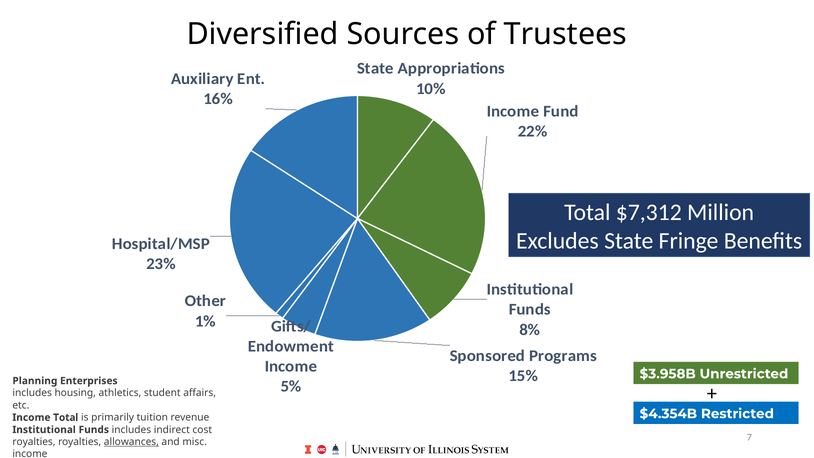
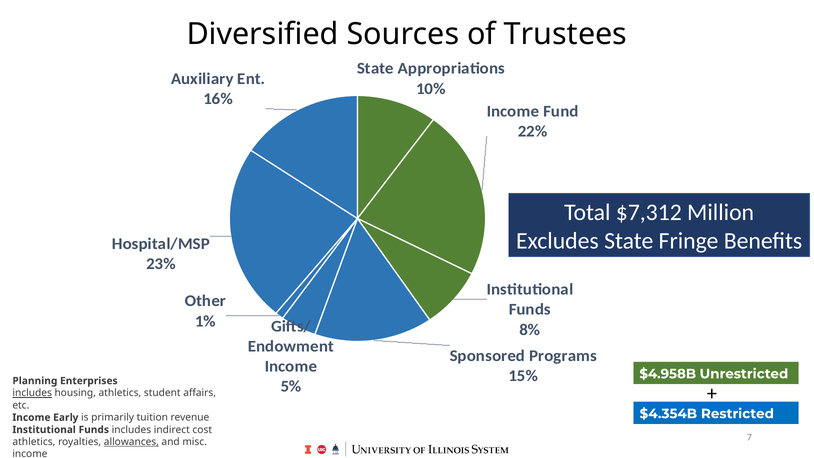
$3.958B: $3.958B -> $4.958B (668, 374)
includes underline: none -> present (32, 393)
Income Total: Total -> Early (66, 417)
royalties: royalties -> athletics (34, 442)
